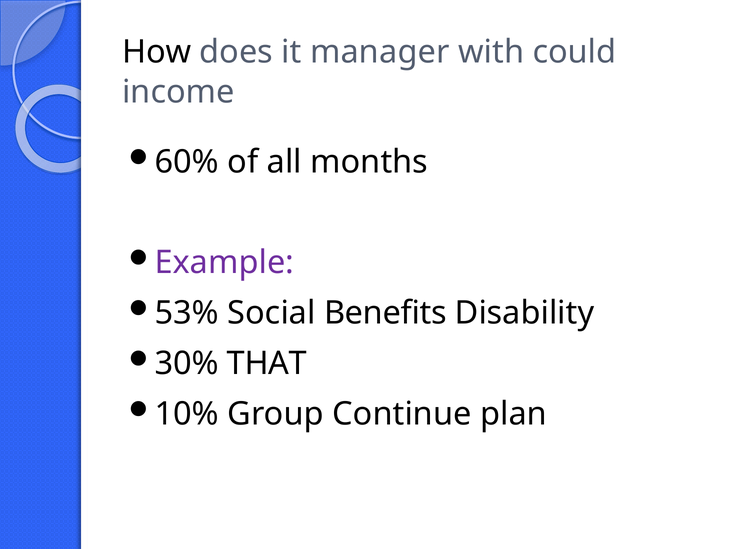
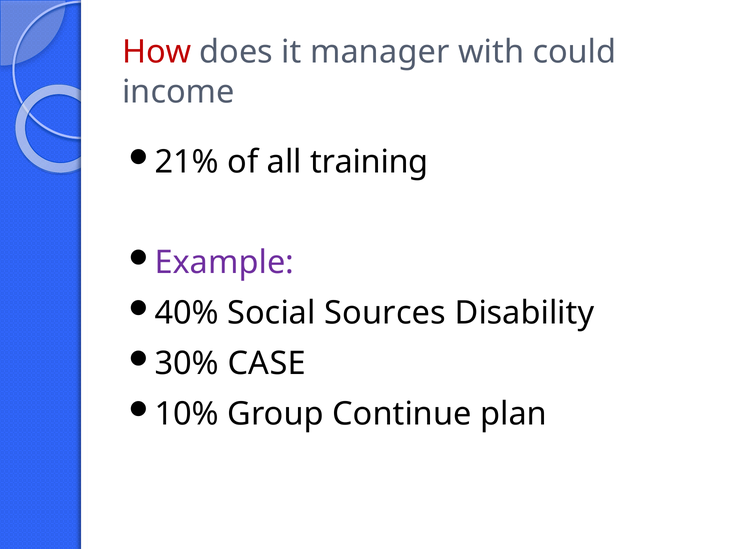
How colour: black -> red (157, 52)
60%: 60% -> 21% (187, 162)
months: months -> training (369, 162)
53%: 53% -> 40% (187, 313)
Benefits: Benefits -> Sources (385, 313)
THAT: THAT -> CASE (267, 363)
